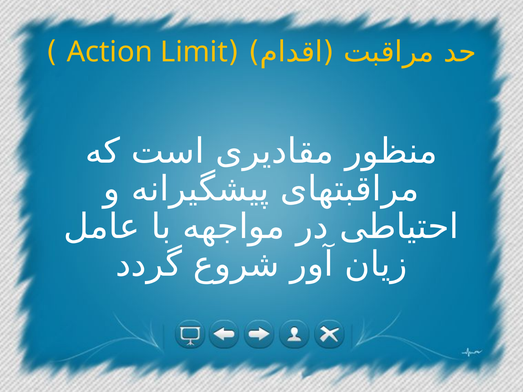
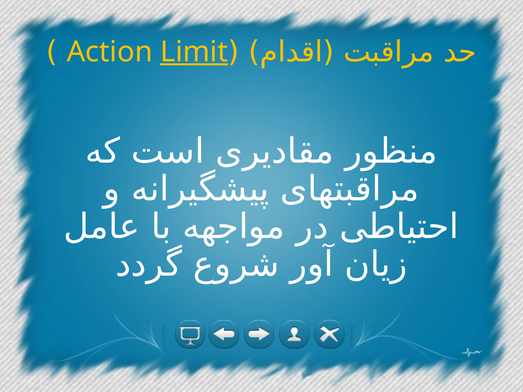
Limit underline: none -> present (194, 52)
